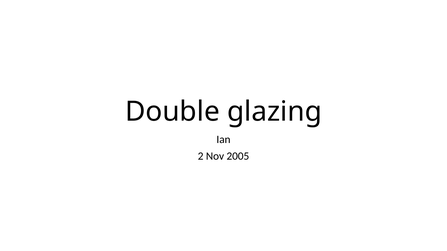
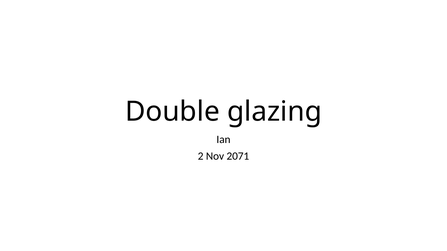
2005: 2005 -> 2071 (238, 156)
